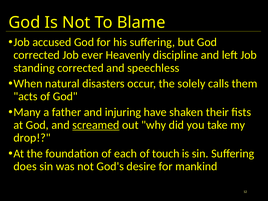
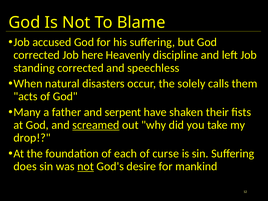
ever: ever -> here (92, 55)
injuring: injuring -> serpent (123, 112)
touch: touch -> curse (166, 154)
not underline: none -> present (86, 166)
